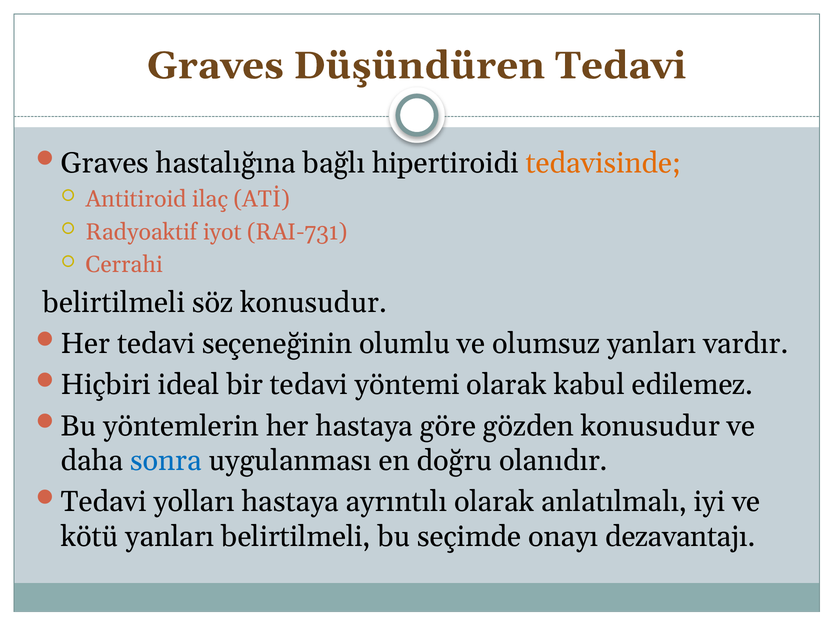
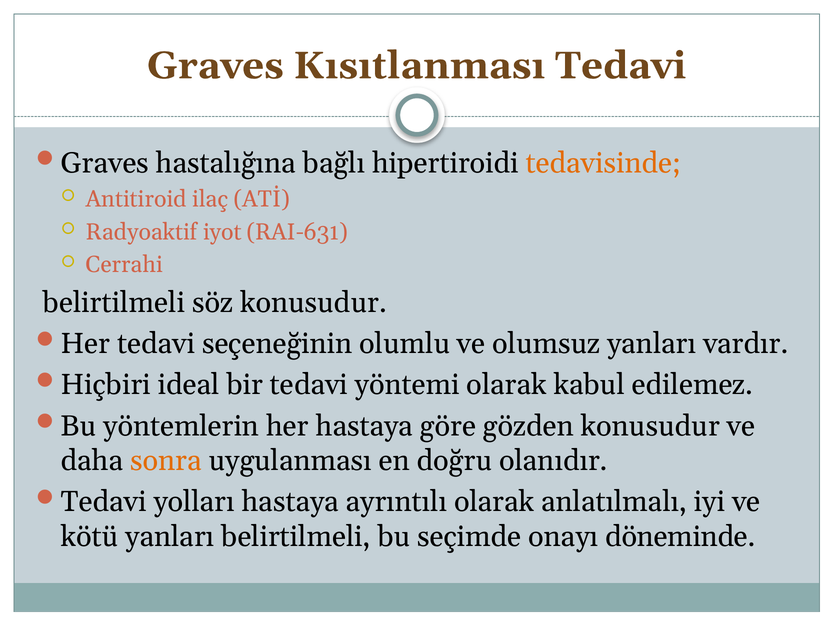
Düşündüren: Düşündüren -> Kısıtlanması (419, 66)
RAI-731: RAI-731 -> RAI-631 (297, 232)
sonra colour: blue -> orange (166, 460)
dezavantajı: dezavantajı -> döneminde (680, 536)
